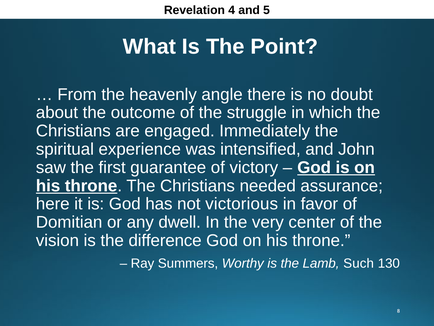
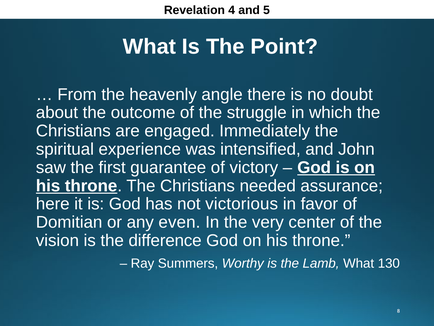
dwell: dwell -> even (179, 222)
Lamb Such: Such -> What (359, 263)
